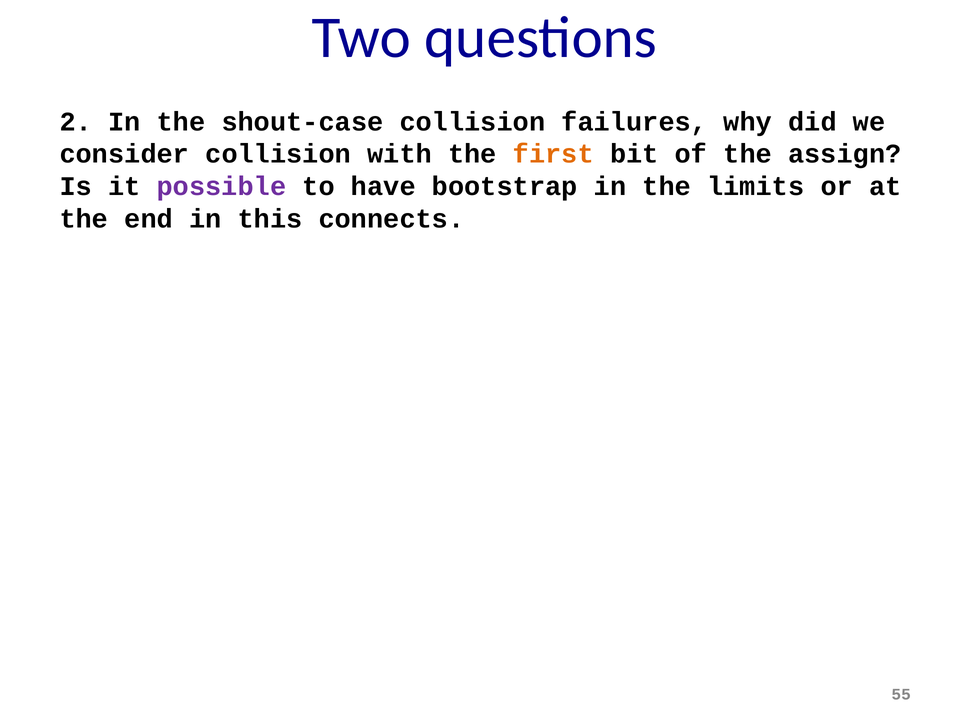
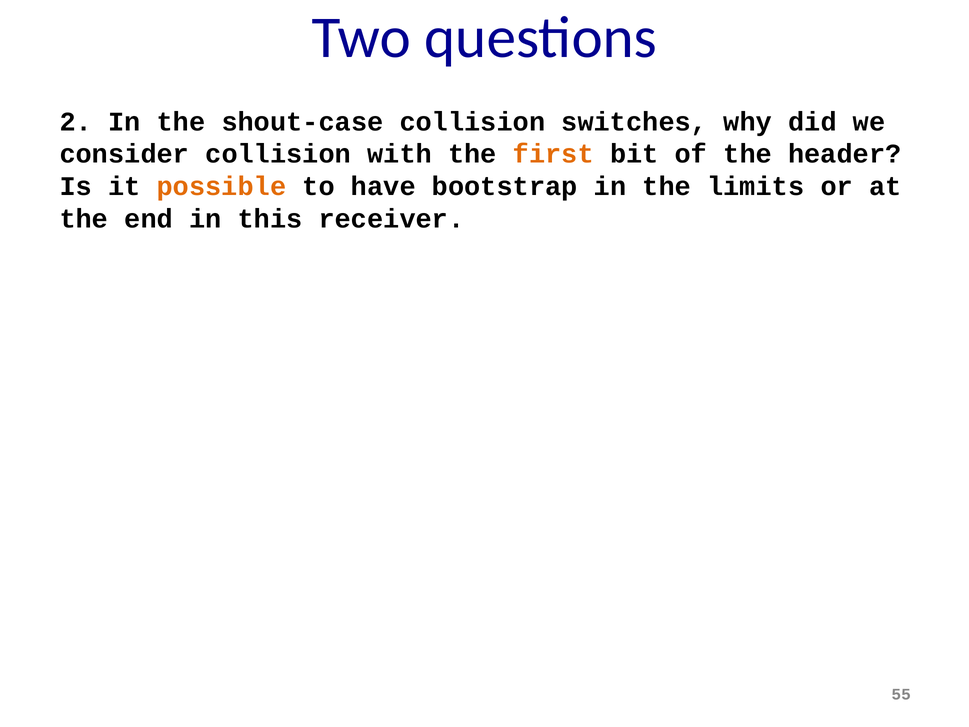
failures: failures -> switches (634, 122)
assign: assign -> header (845, 154)
possible colour: purple -> orange (221, 186)
connects: connects -> receiver (391, 219)
